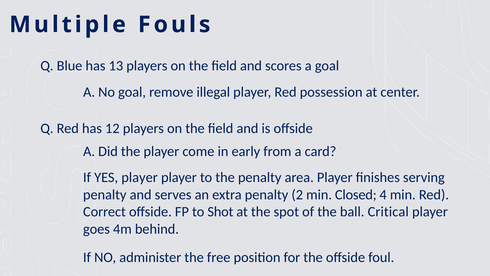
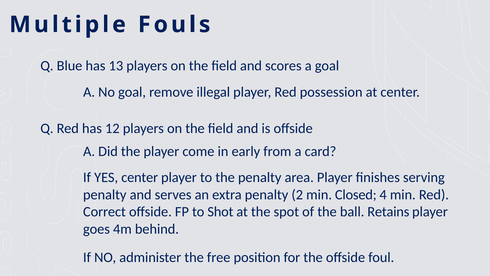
YES player: player -> center (140, 177)
Critical: Critical -> Retains (388, 212)
